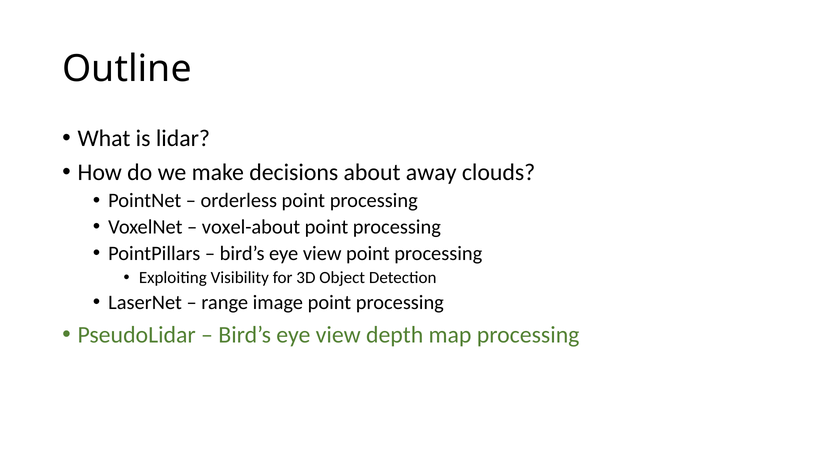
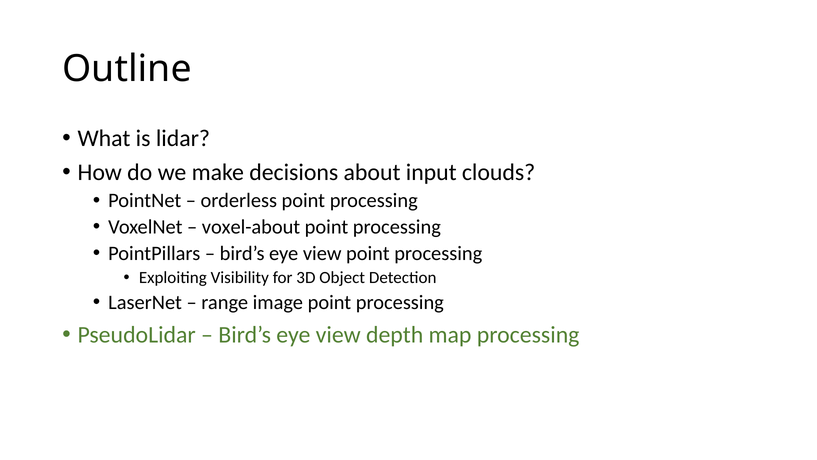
away: away -> input (431, 172)
